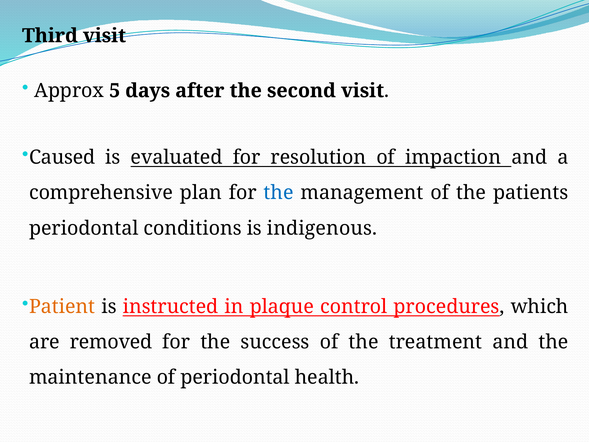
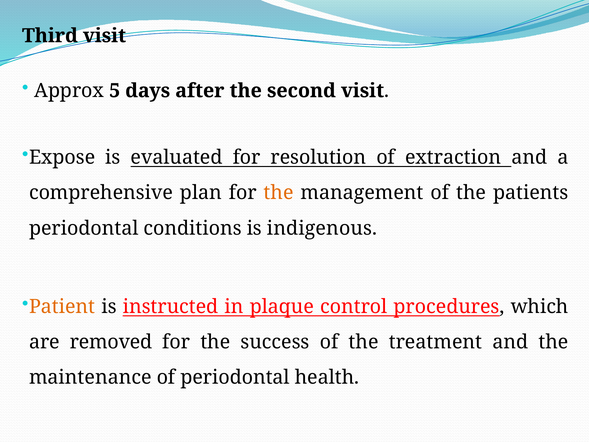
Caused: Caused -> Expose (62, 157)
impaction: impaction -> extraction (453, 157)
the colour: blue -> orange (279, 193)
